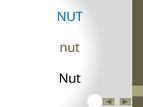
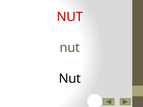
NUT colour: blue -> red (70, 17)
